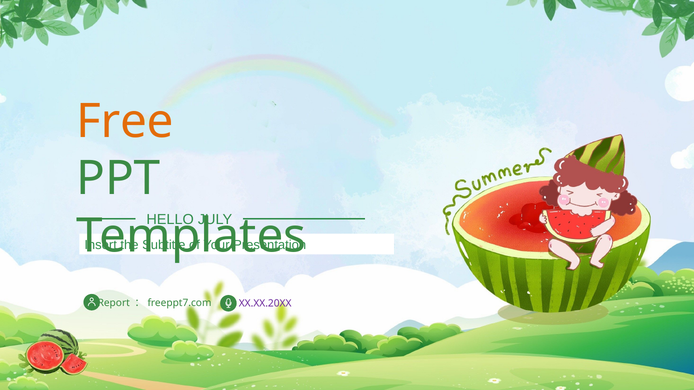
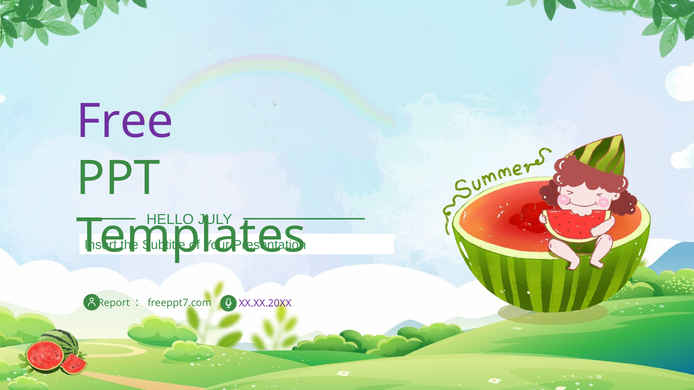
Free colour: orange -> purple (125, 122)
